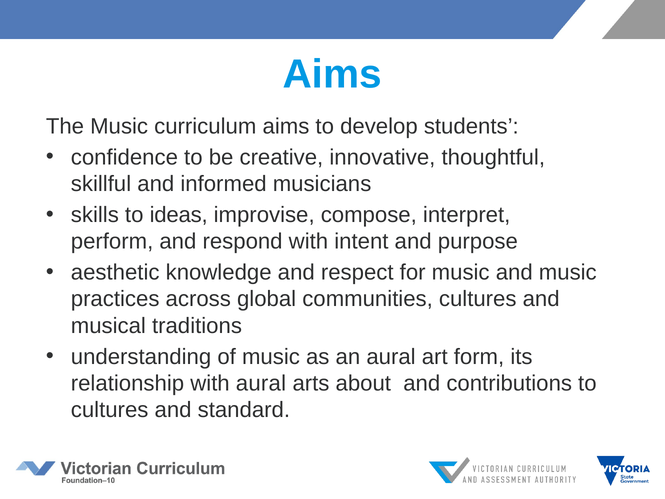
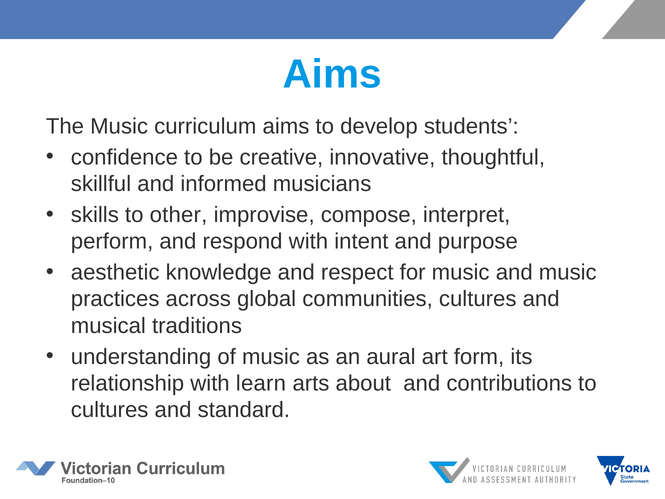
ideas: ideas -> other (178, 215)
with aural: aural -> learn (261, 383)
